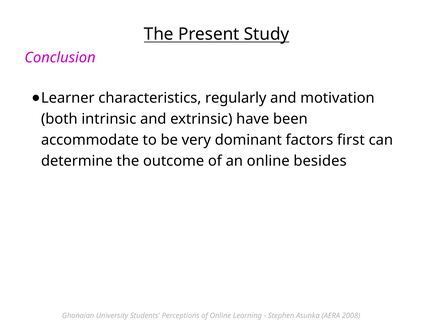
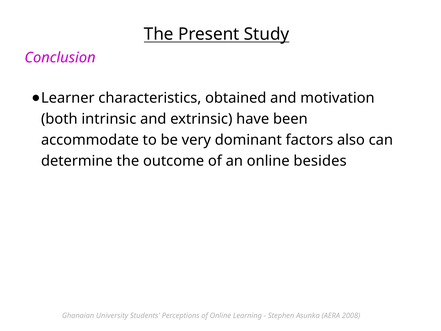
regularly: regularly -> obtained (236, 98)
first: first -> also (351, 140)
